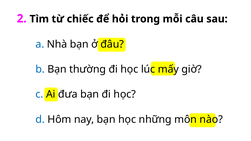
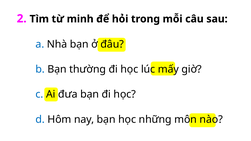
chiếc: chiếc -> minh (80, 19)
